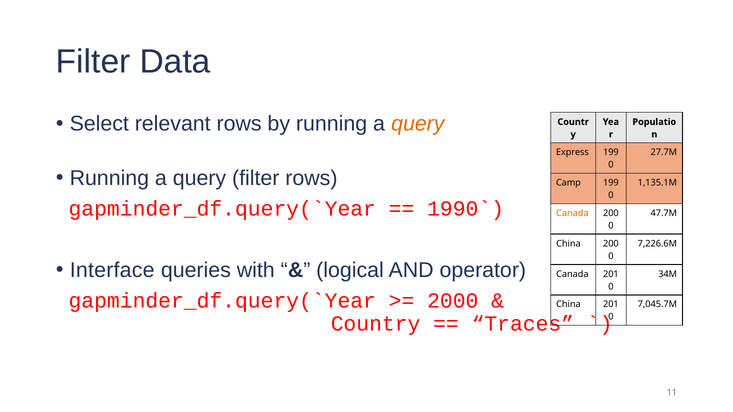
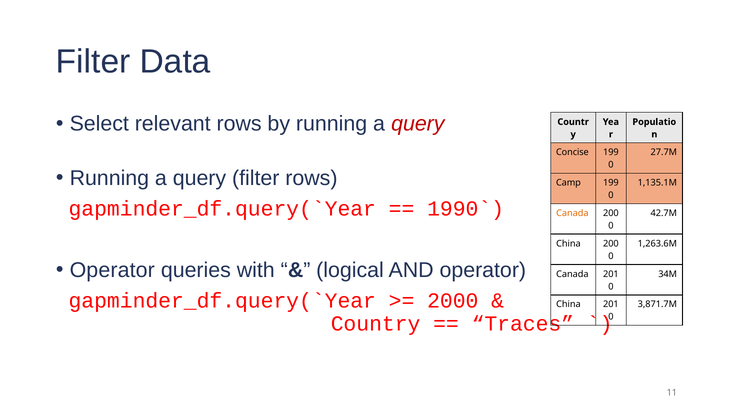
query colour: orange -> red (418, 124)
Express: Express -> Concise (572, 152)
47.7M: 47.7M -> 42.7M (664, 213)
7,226.6M: 7,226.6M -> 1,263.6M (657, 244)
Interface: Interface -> Operator (112, 270)
7,045.7M: 7,045.7M -> 3,871.7M (657, 305)
